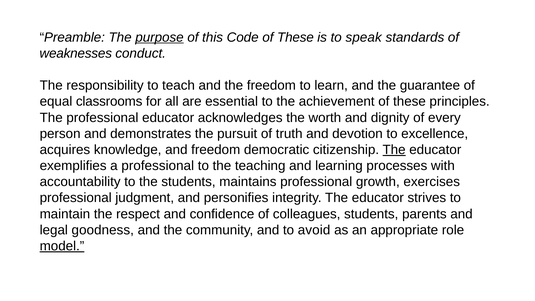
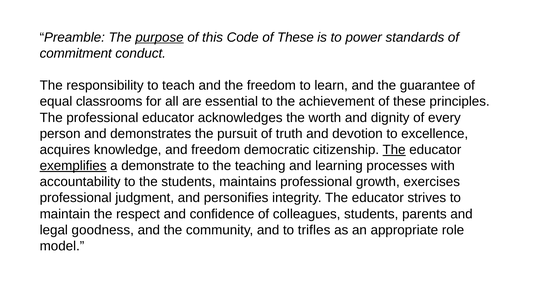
speak: speak -> power (364, 37)
weaknesses: weaknesses -> commitment (76, 53)
exemplifies underline: none -> present (73, 166)
a professional: professional -> demonstrate (158, 166)
avoid: avoid -> trifles (314, 230)
model underline: present -> none (62, 246)
